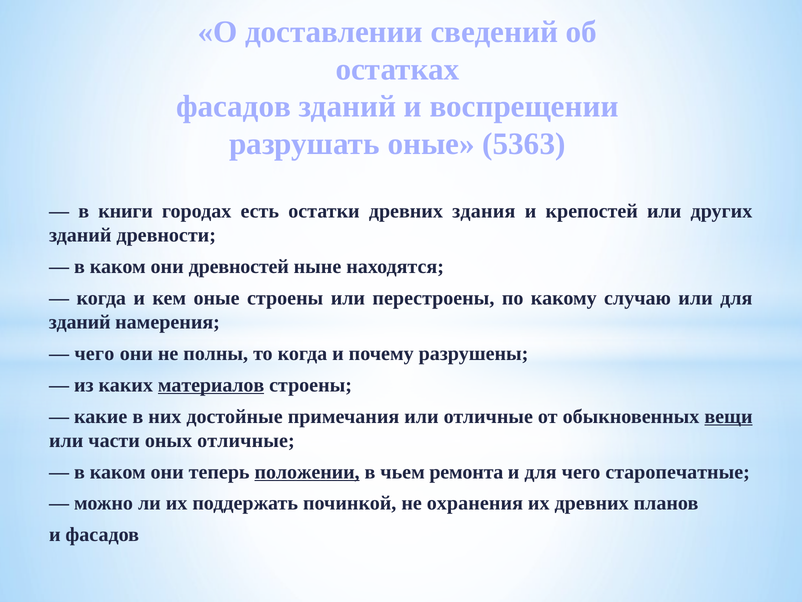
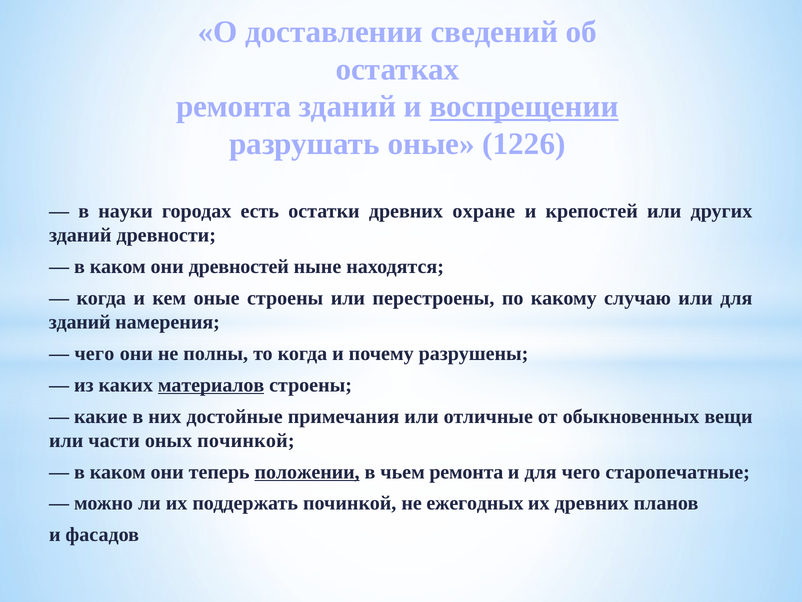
фасадов: фасадов -> ремонта (234, 107)
воспрещении underline: none -> present (524, 107)
5363: 5363 -> 1226 (524, 144)
книги: книги -> науки (126, 211)
здания: здания -> охране (484, 211)
вещи underline: present -> none (729, 416)
оных отличные: отличные -> починкой (246, 440)
охранения: охранения -> ежегодных (475, 503)
